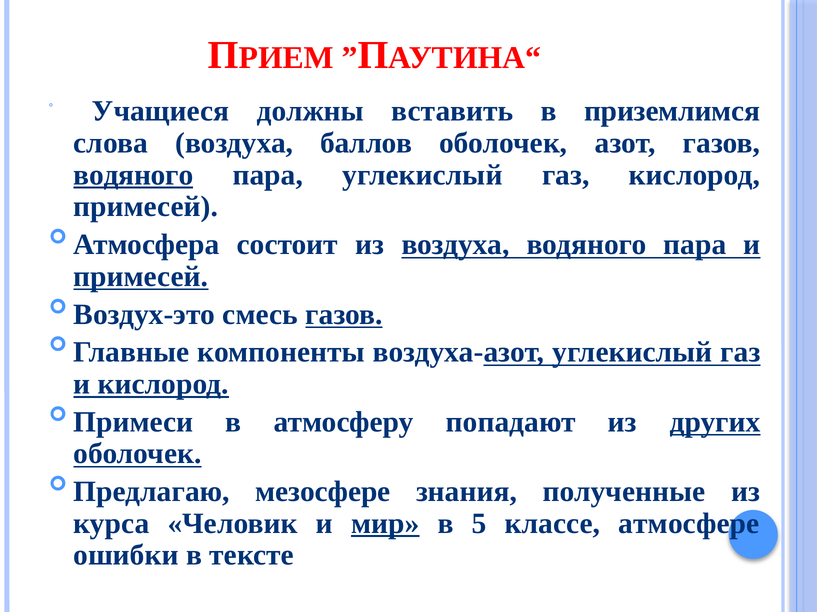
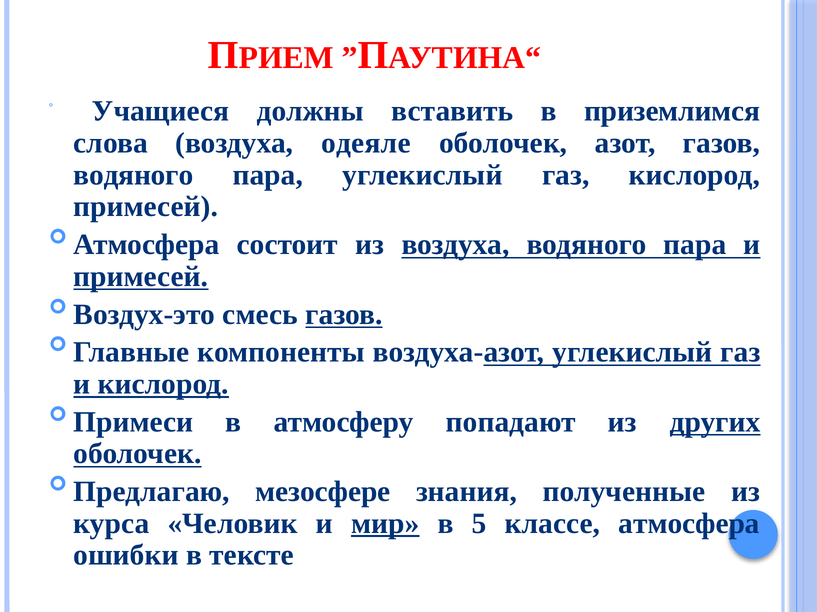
баллов: баллов -> одеяле (366, 143)
водяного underline: present -> none (133, 175)
классе атмосфере: атмосфере -> атмосфера (689, 524)
